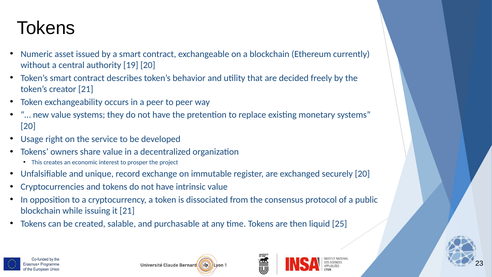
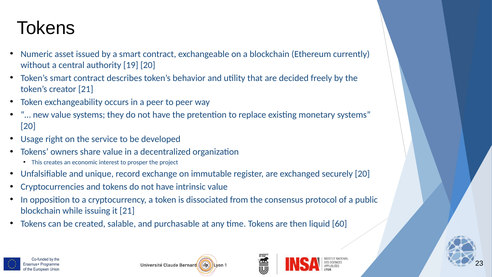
25: 25 -> 60 (340, 224)
